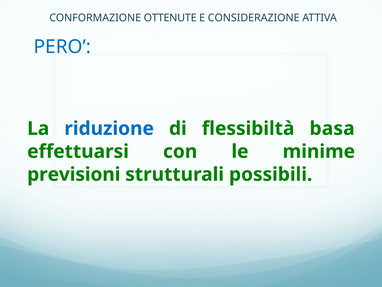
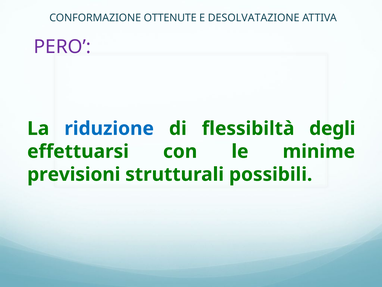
CONSIDERAZIONE: CONSIDERAZIONE -> DESOLVATAZIONE (254, 18)
PERO colour: blue -> purple (62, 47)
basa: basa -> degli (332, 128)
